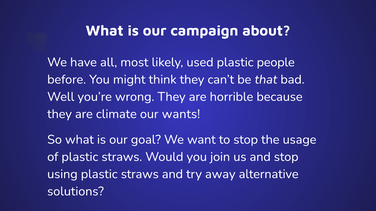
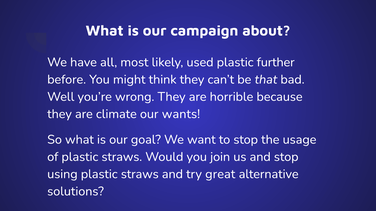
people: people -> further (276, 62)
away: away -> great (220, 174)
